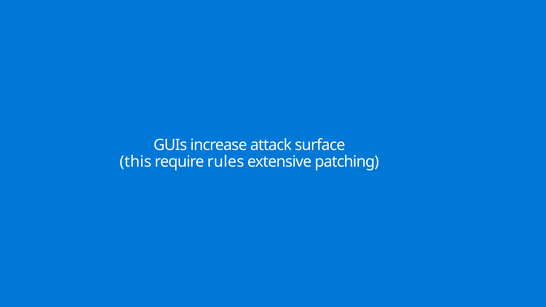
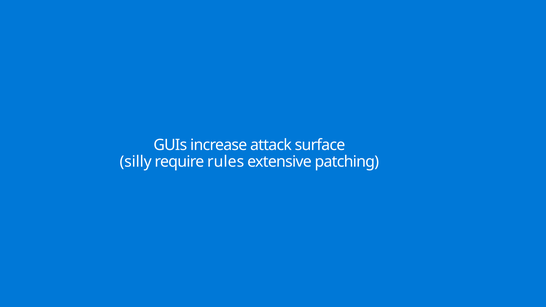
this: this -> silly (136, 162)
